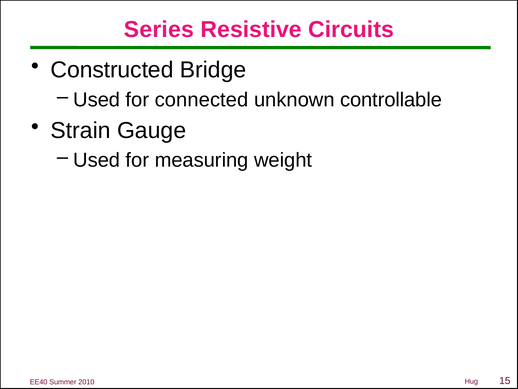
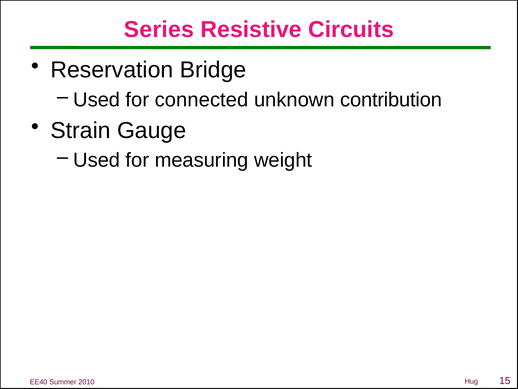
Constructed: Constructed -> Reservation (112, 70)
controllable: controllable -> contribution (391, 100)
